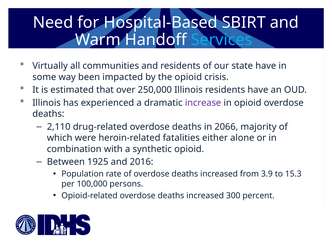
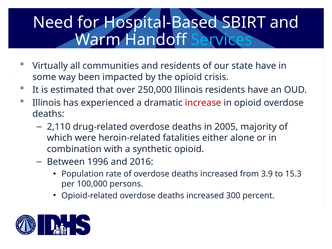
increase colour: purple -> red (203, 103)
2066: 2066 -> 2005 (226, 127)
1925: 1925 -> 1996 (98, 162)
